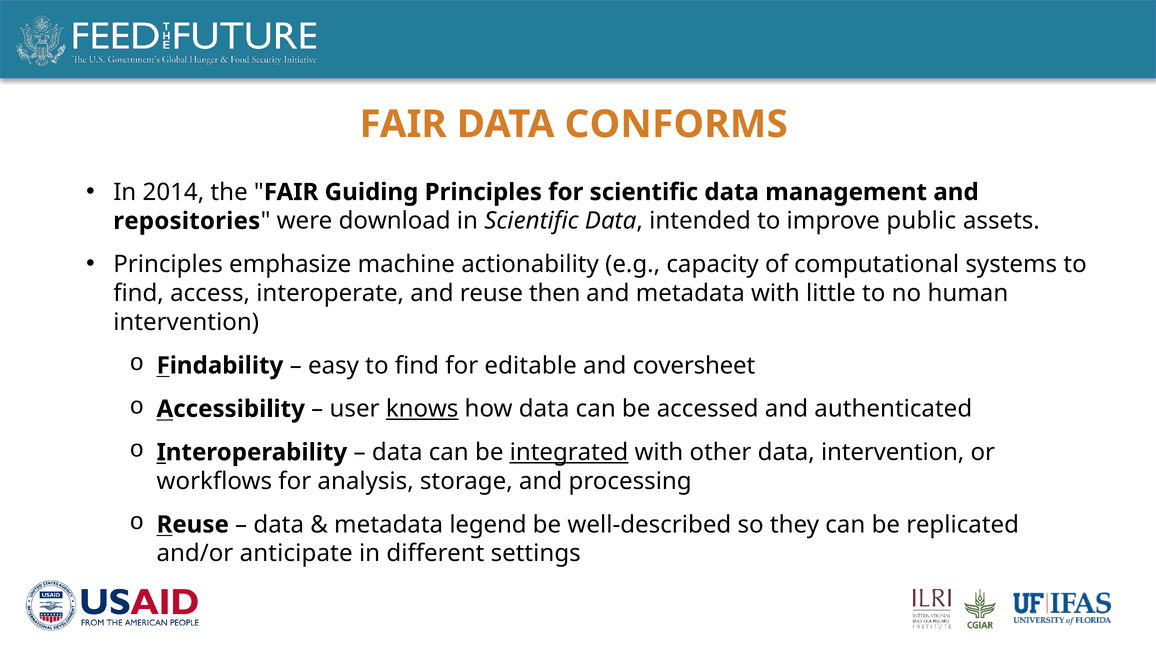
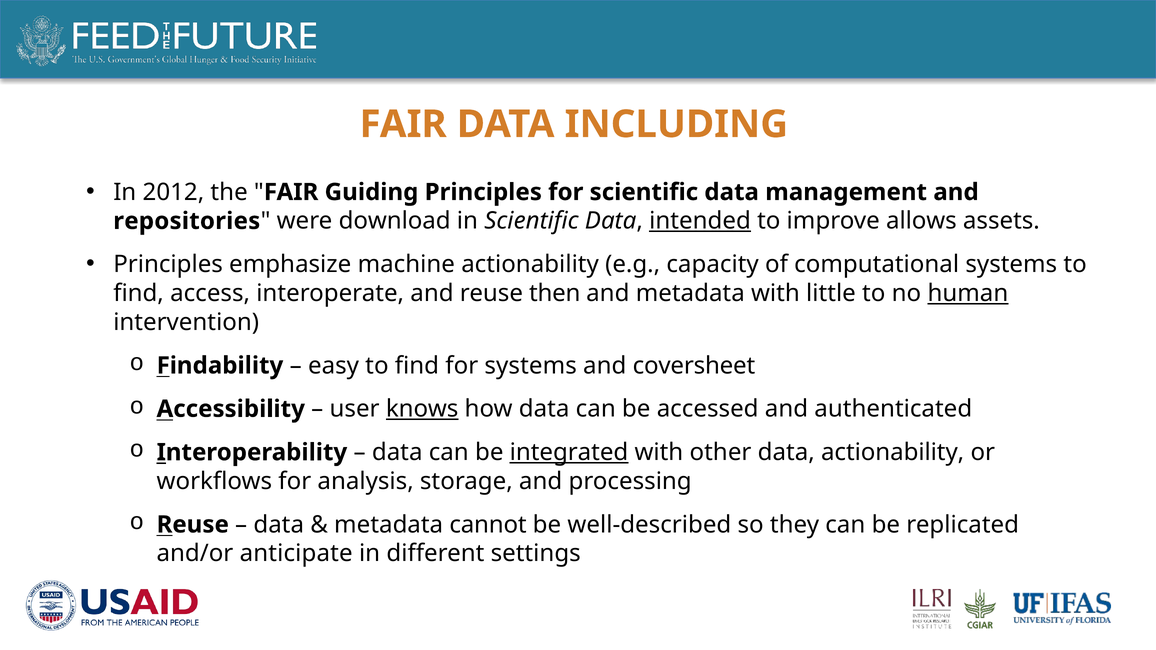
CONFORMS: CONFORMS -> INCLUDING (676, 124)
2014: 2014 -> 2012 (173, 192)
intended underline: none -> present (700, 221)
public: public -> allows (921, 221)
human underline: none -> present (968, 293)
for editable: editable -> systems (531, 366)
data intervention: intervention -> actionability (893, 452)
legend: legend -> cannot (488, 525)
